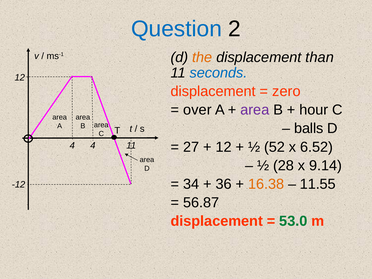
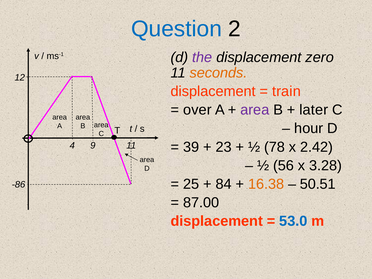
the colour: orange -> purple (202, 57)
than: than -> zero (320, 57)
seconds colour: blue -> orange (218, 73)
zero: zero -> train (286, 91)
hour: hour -> later (314, 110)
balls: balls -> hour (309, 128)
27: 27 -> 39 (191, 147)
12: 12 -> 23 (224, 147)
52: 52 -> 78 (274, 147)
6.52: 6.52 -> 2.42 (317, 147)
4 4: 4 -> 9 (93, 145)
28: 28 -> 56 (284, 166)
9.14: 9.14 -> 3.28 (326, 166)
34: 34 -> 25 (191, 184)
36: 36 -> 84 (224, 184)
11.55: 11.55 -> 50.51 (318, 184)
-12: -12 -> -86 (18, 184)
56.87: 56.87 -> 87.00 (201, 203)
53.0 colour: green -> blue (293, 221)
